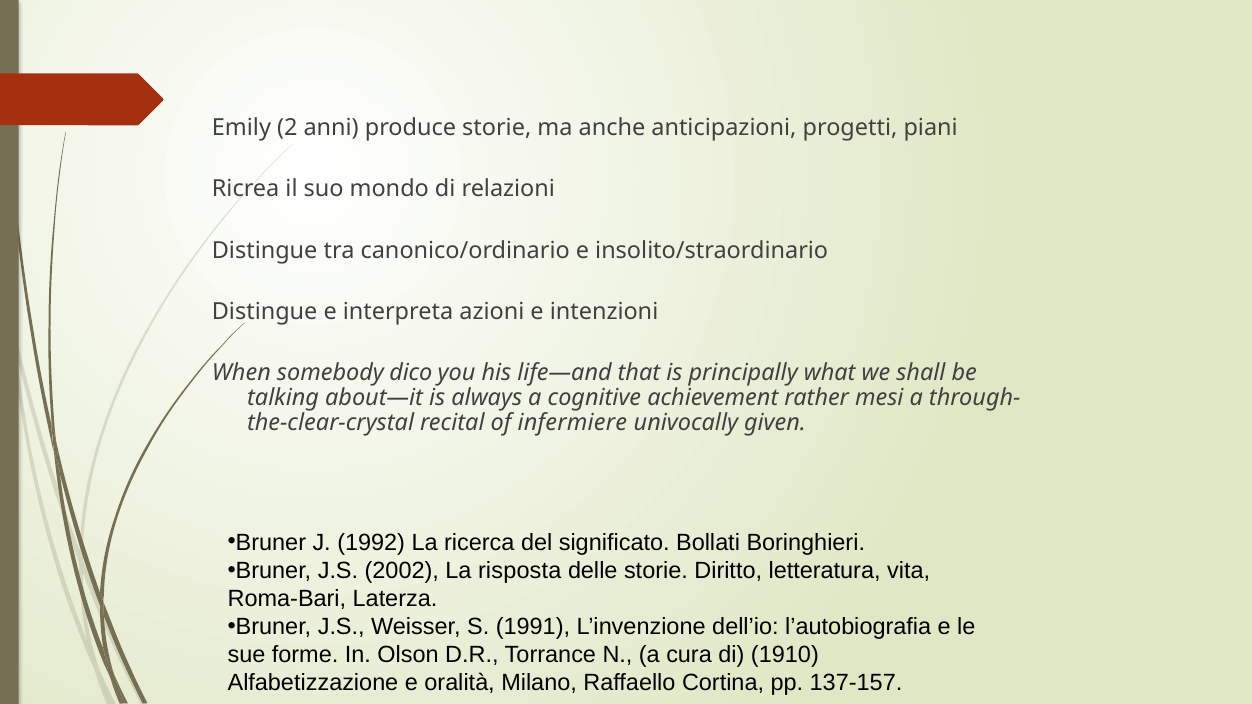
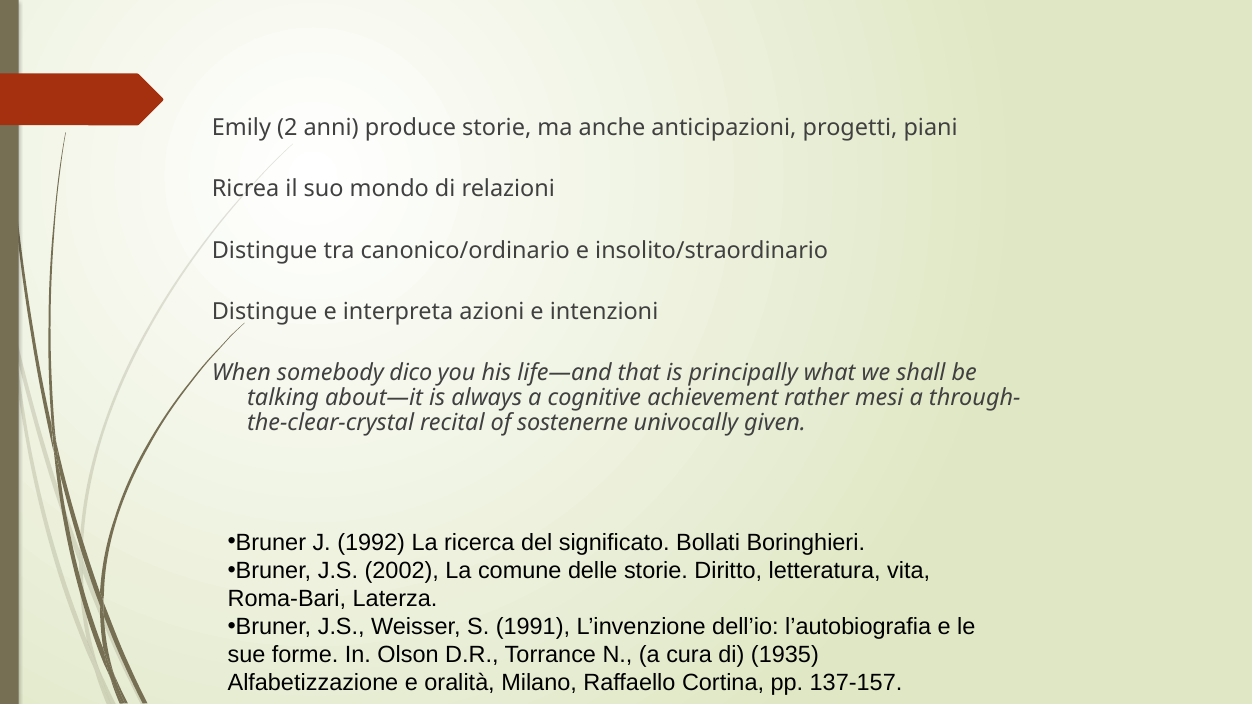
infermiere: infermiere -> sostenerne (573, 423)
risposta: risposta -> comune (520, 571)
1910: 1910 -> 1935 (785, 655)
